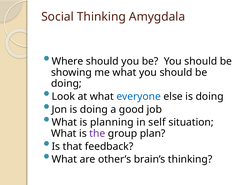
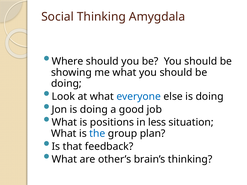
planning: planning -> positions (112, 123)
self: self -> less (157, 123)
the colour: purple -> blue (97, 134)
